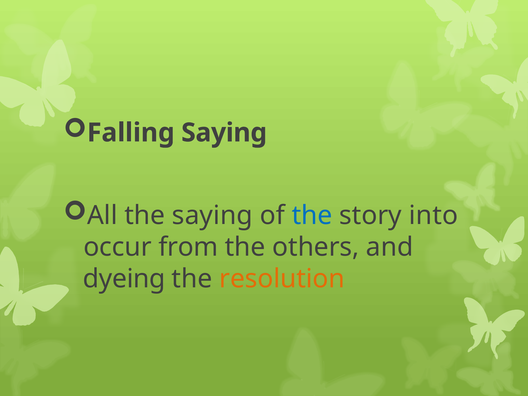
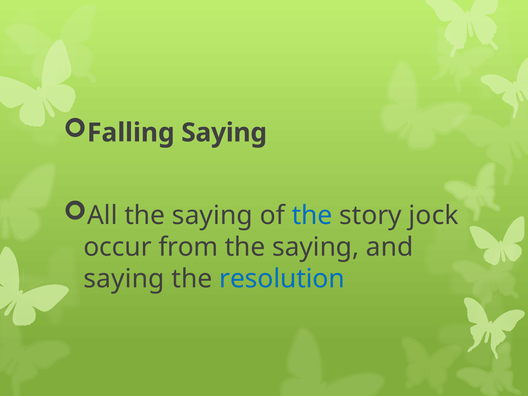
into: into -> jock (434, 215)
others: others -> saying (316, 247)
dyeing: dyeing -> saying (124, 279)
resolution colour: orange -> blue (282, 279)
